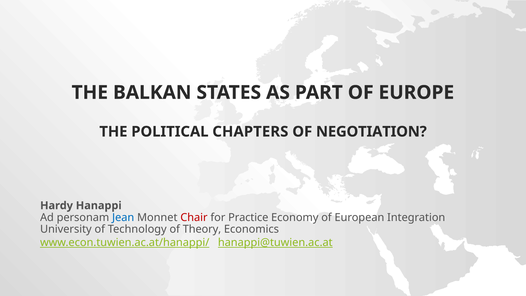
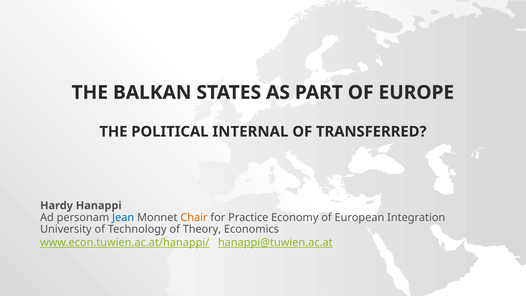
CHAPTERS: CHAPTERS -> INTERNAL (250, 132)
NEGOTIATION: NEGOTIATION -> TRANSFERRED (371, 132)
Chair colour: red -> orange (194, 217)
